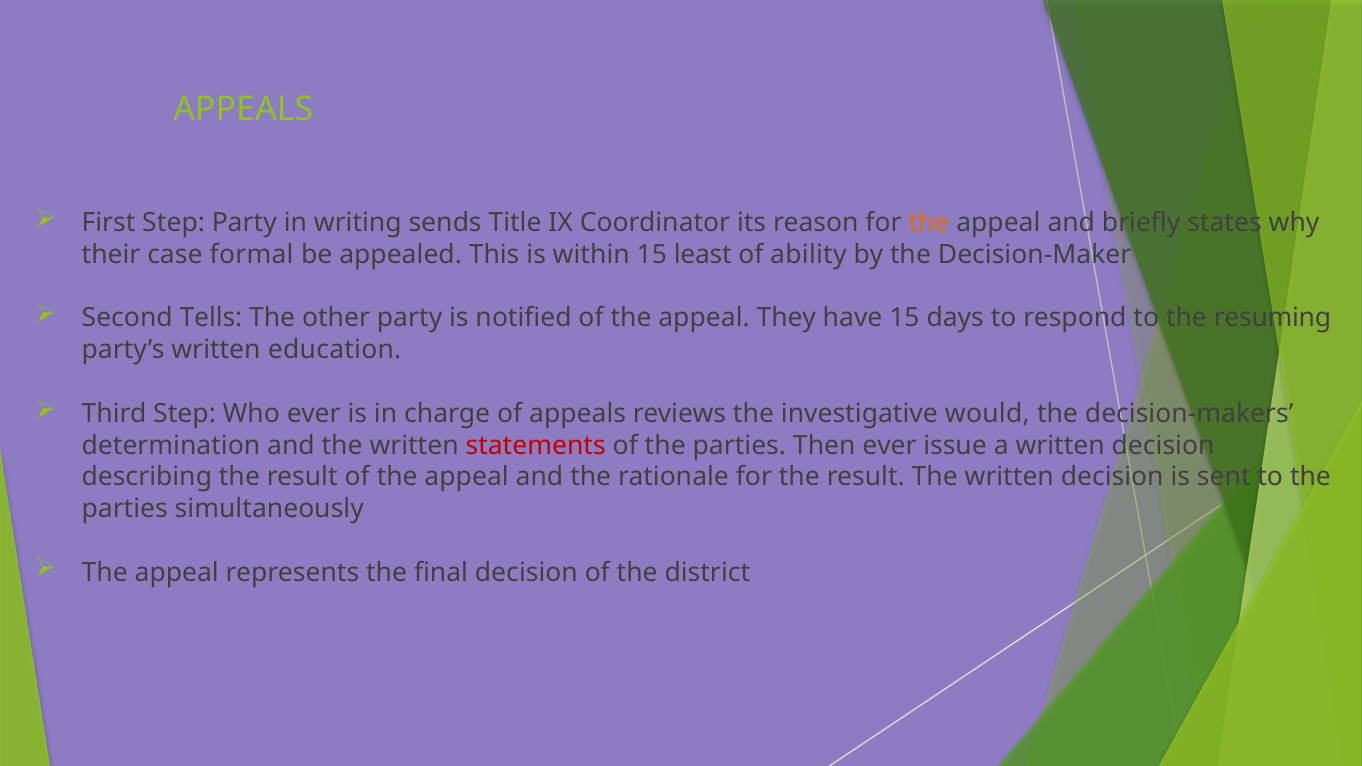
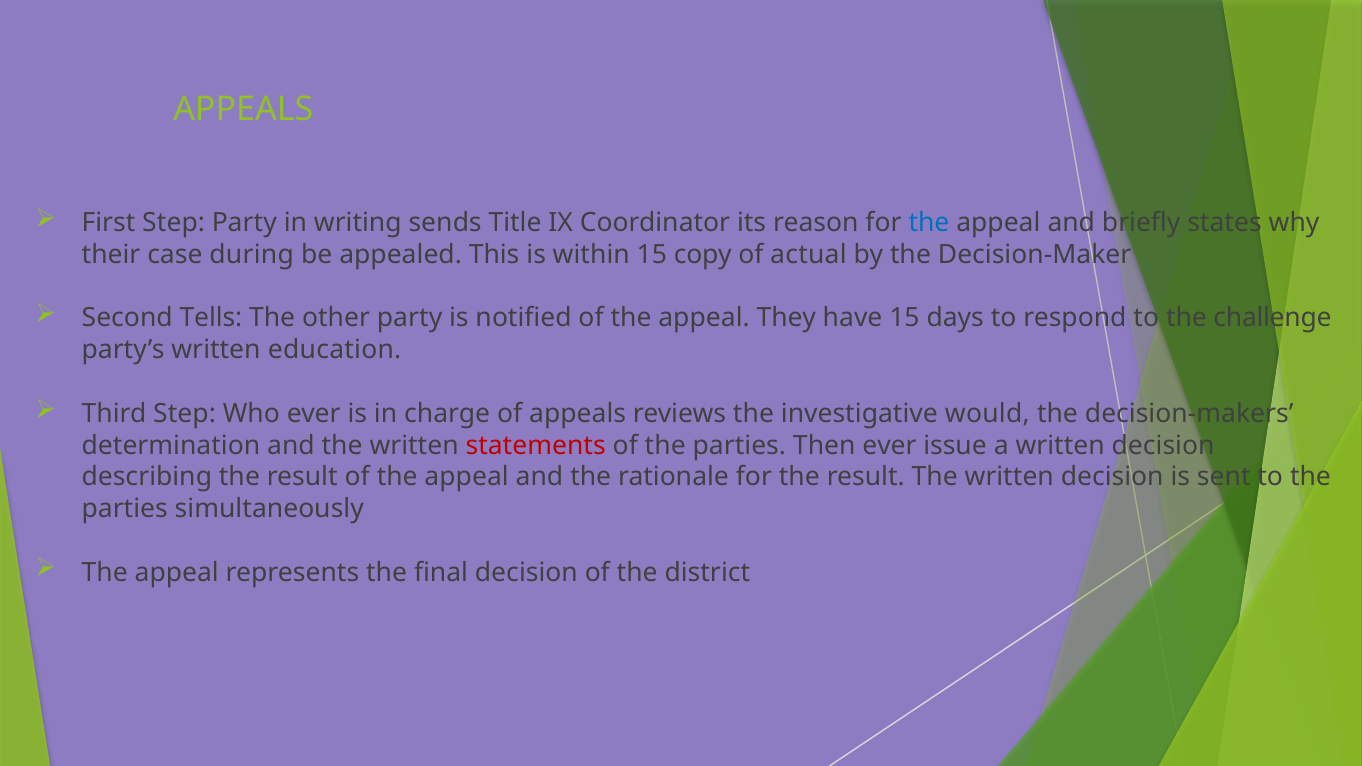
the colour: orange -> blue (929, 223)
formal: formal -> during (252, 255)
least: least -> copy (703, 255)
ability: ability -> actual (808, 255)
resuming: resuming -> challenge (1272, 318)
